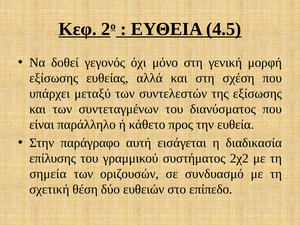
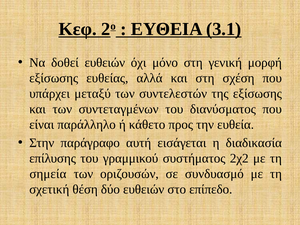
4.5: 4.5 -> 3.1 (224, 29)
δοθεί γεγονός: γεγονός -> ευθειών (105, 63)
